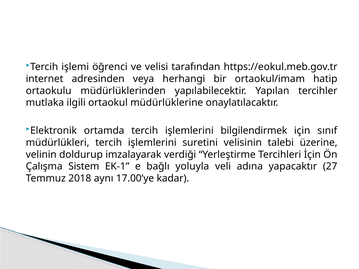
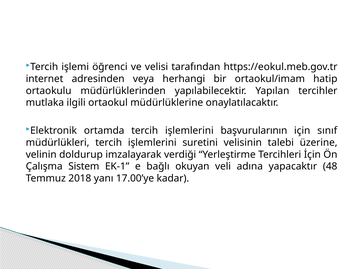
bilgilendirmek: bilgilendirmek -> başvurularının (254, 131)
yoluyla: yoluyla -> okuyan (192, 167)
27: 27 -> 48 (330, 167)
aynı: aynı -> yanı (104, 179)
